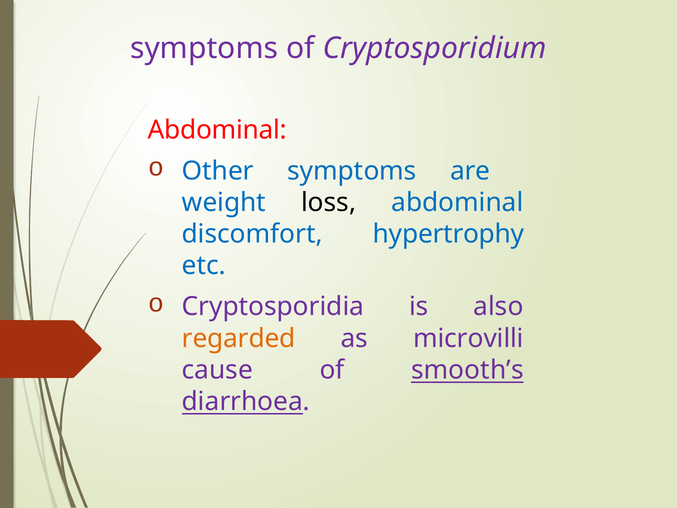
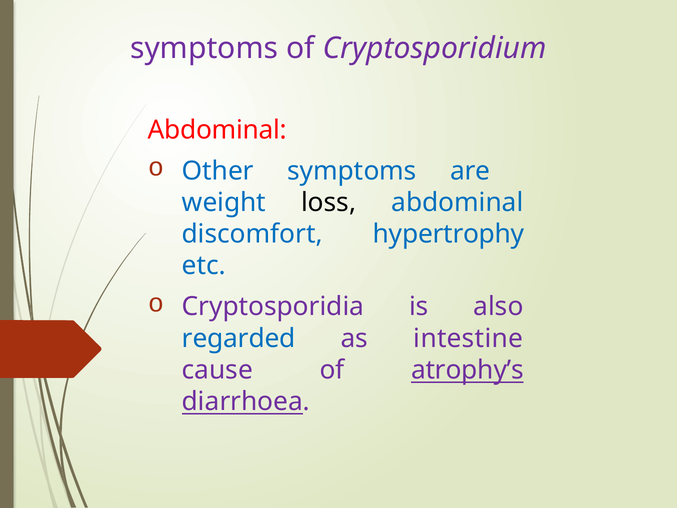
regarded colour: orange -> blue (239, 338)
microvilli: microvilli -> intestine (468, 338)
smooth’s: smooth’s -> atrophy’s (467, 370)
